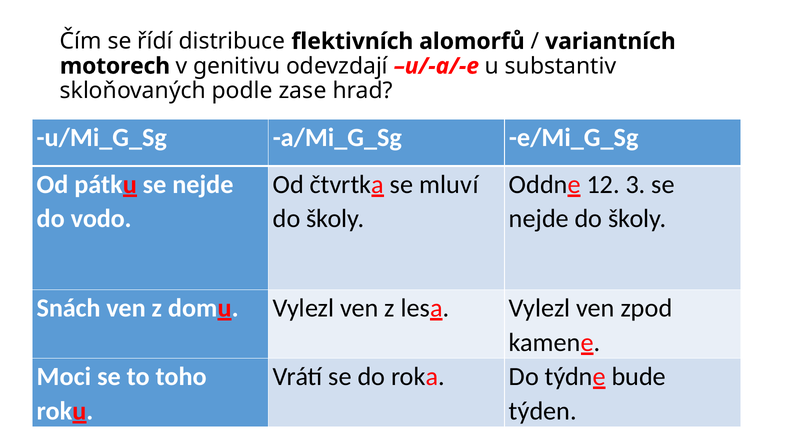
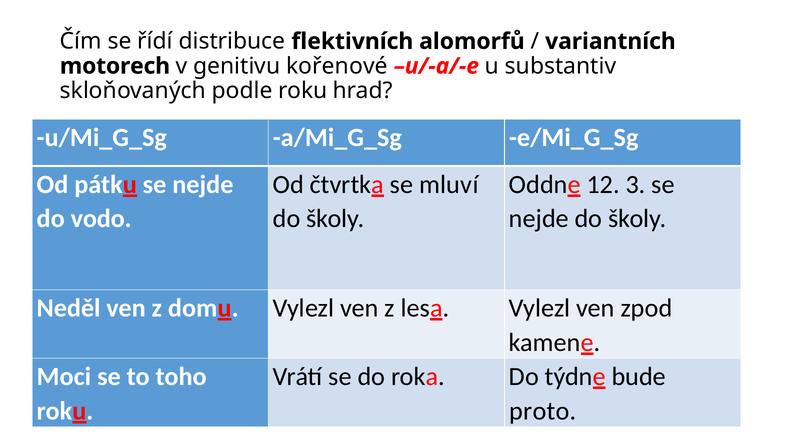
odevzdají: odevzdají -> kořenové (337, 66)
podle zase: zase -> roku (303, 91)
Snách: Snách -> Neděl (69, 308)
týden: týden -> proto (543, 411)
